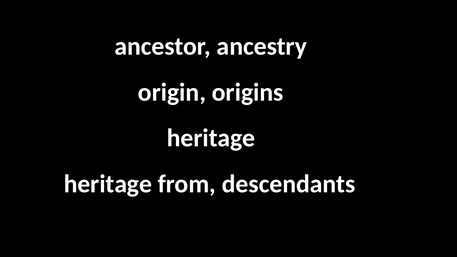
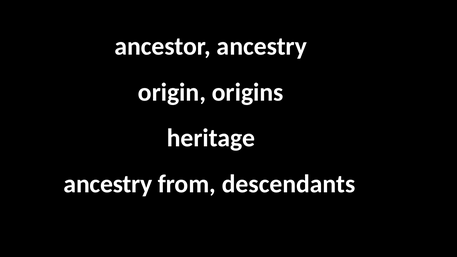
heritage: heritage -> ancestry (108, 184)
